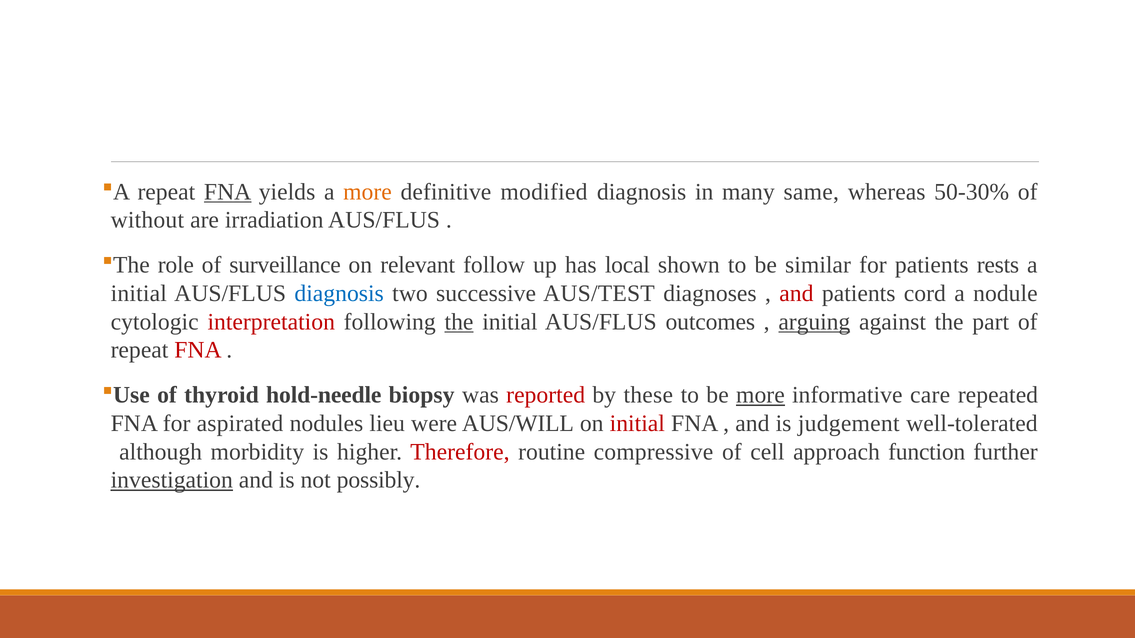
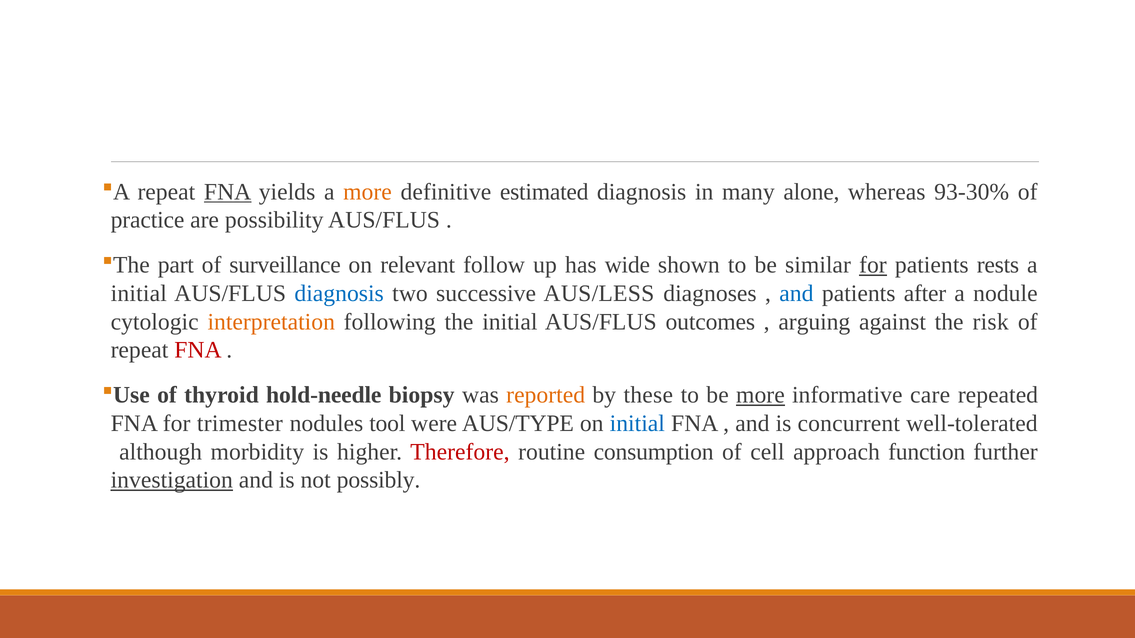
modified: modified -> estimated (544, 192)
same: same -> alone (811, 192)
50-30%: 50-30% -> 93-30% (972, 192)
without: without -> practice (148, 220)
irradiation: irradiation -> possibility (274, 220)
role: role -> part (176, 265)
local: local -> wide (627, 265)
for underline: none -> present (873, 265)
AUS/TEST: AUS/TEST -> AUS/LESS (599, 294)
and colour: red -> blue (796, 294)
cord: cord -> after (925, 294)
interpretation colour: red -> orange (271, 322)
the underline: present -> none (459, 322)
arguing underline: present -> none (814, 322)
part: part -> risk (991, 322)
reported colour: red -> orange (546, 395)
aspirated: aspirated -> trimester (240, 424)
lieu: lieu -> tool (387, 424)
AUS/WILL: AUS/WILL -> AUS/TYPE (518, 424)
initial colour: red -> blue (637, 424)
judgement: judgement -> concurrent (849, 424)
compressive: compressive -> consumption (654, 452)
